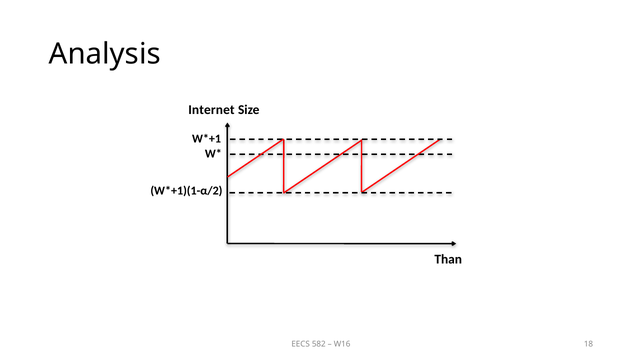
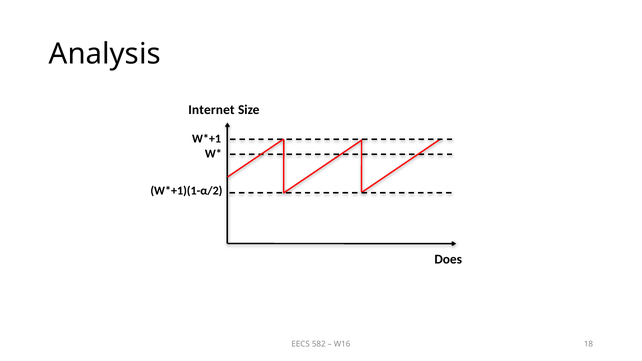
Than: Than -> Does (448, 259)
